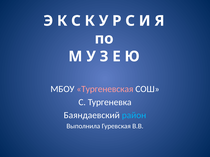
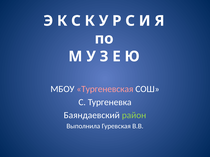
район colour: light blue -> light green (134, 116)
